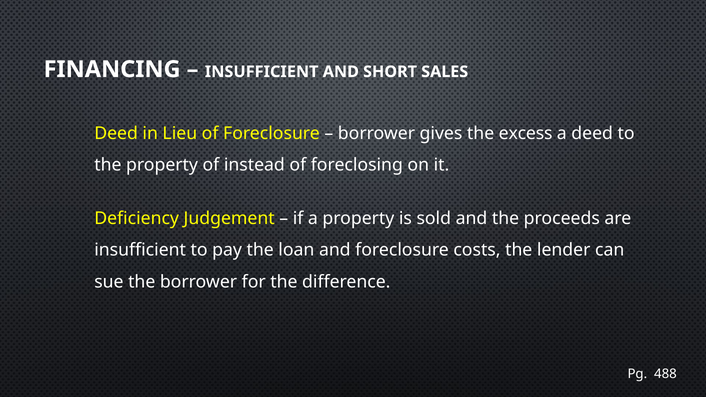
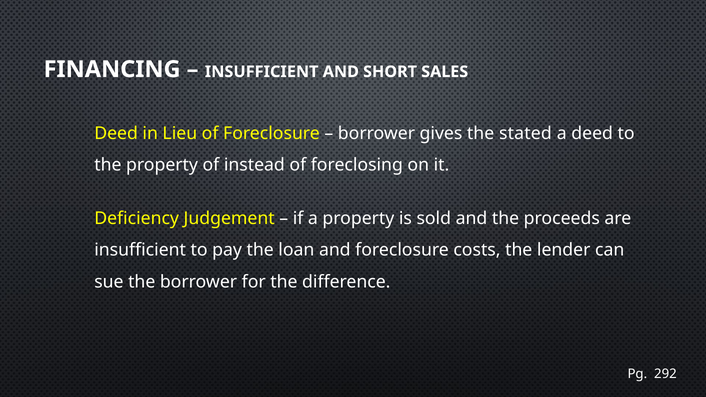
excess: excess -> stated (525, 133)
488: 488 -> 292 (665, 374)
